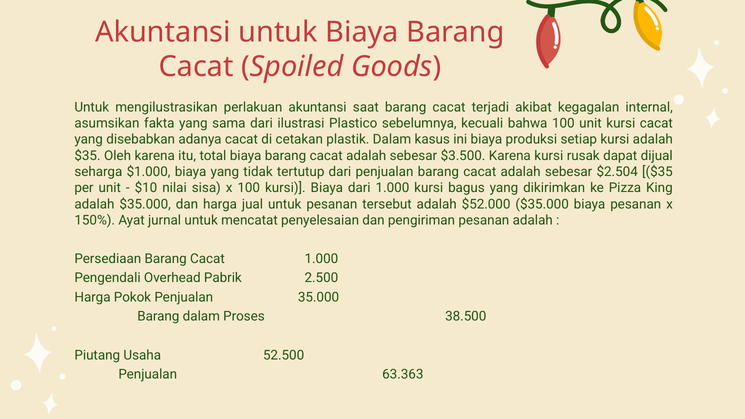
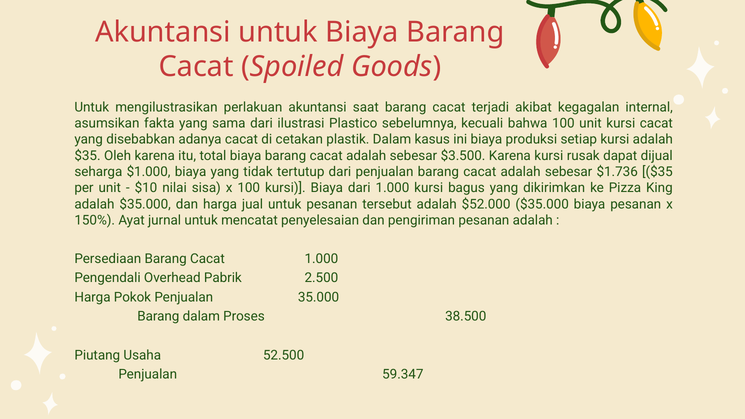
$2.504: $2.504 -> $1.736 (617, 172)
63.363: 63.363 -> 59.347 (403, 374)
